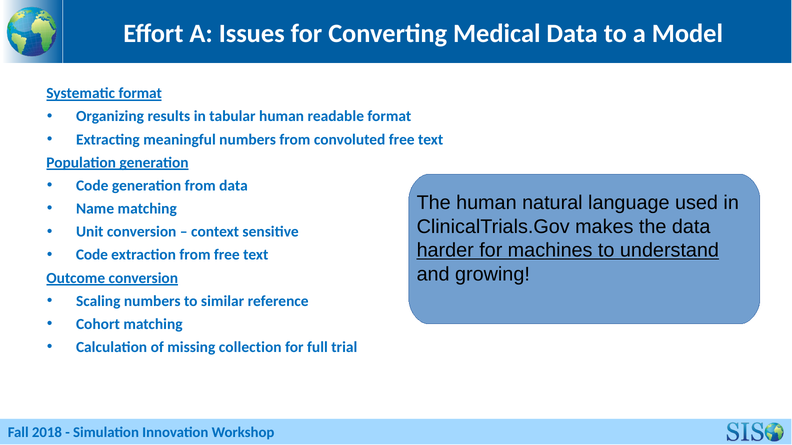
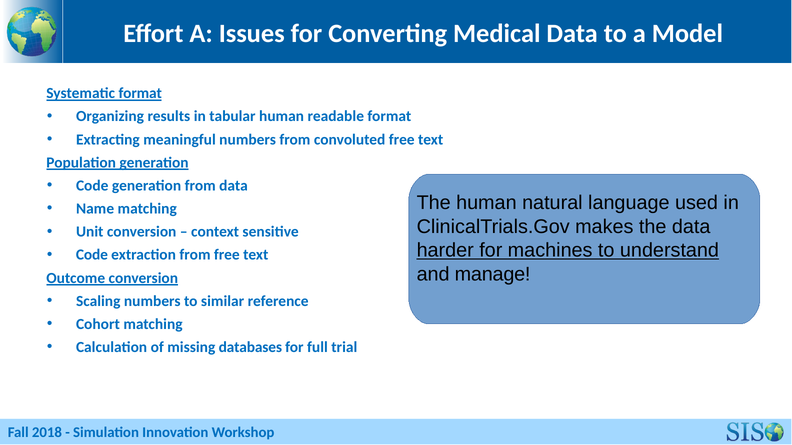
growing: growing -> manage (493, 274)
collection: collection -> databases (250, 348)
